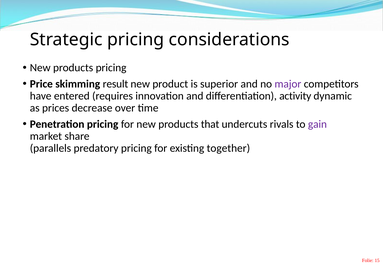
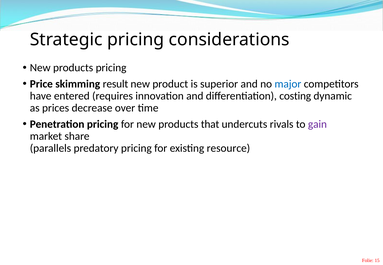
major colour: purple -> blue (288, 84)
activity: activity -> costing (295, 96)
together: together -> resource (228, 148)
